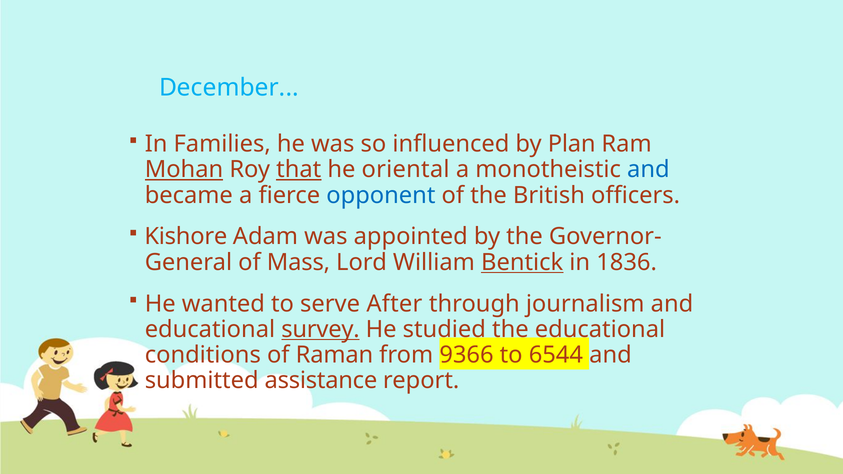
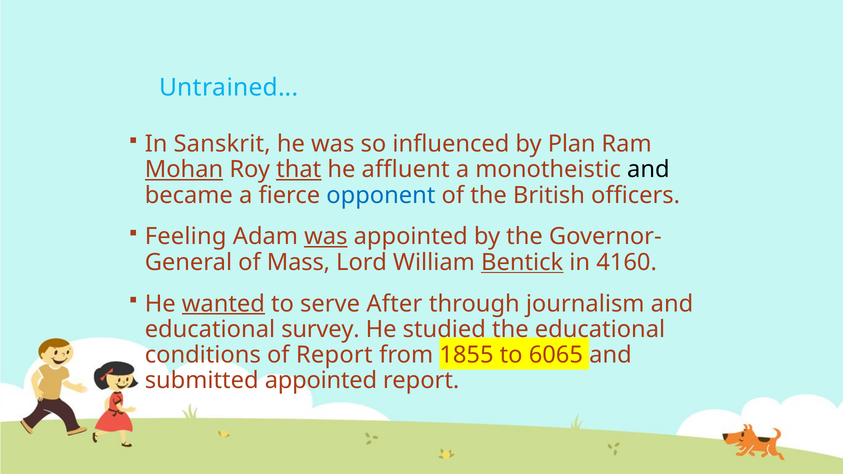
December: December -> Untrained (229, 87)
Families: Families -> Sanskrit (222, 144)
oriental: oriental -> affluent (406, 170)
and colour: blue -> black (648, 170)
Kishore: Kishore -> Feeling (186, 237)
was underline: none -> present (326, 237)
1836: 1836 -> 4160 (627, 262)
wanted underline: none -> present (223, 304)
survey underline: present -> none (320, 329)
of Raman: Raman -> Report (334, 355)
9366: 9366 -> 1855 (466, 355)
6544: 6544 -> 6065 (556, 355)
submitted assistance: assistance -> appointed (321, 381)
